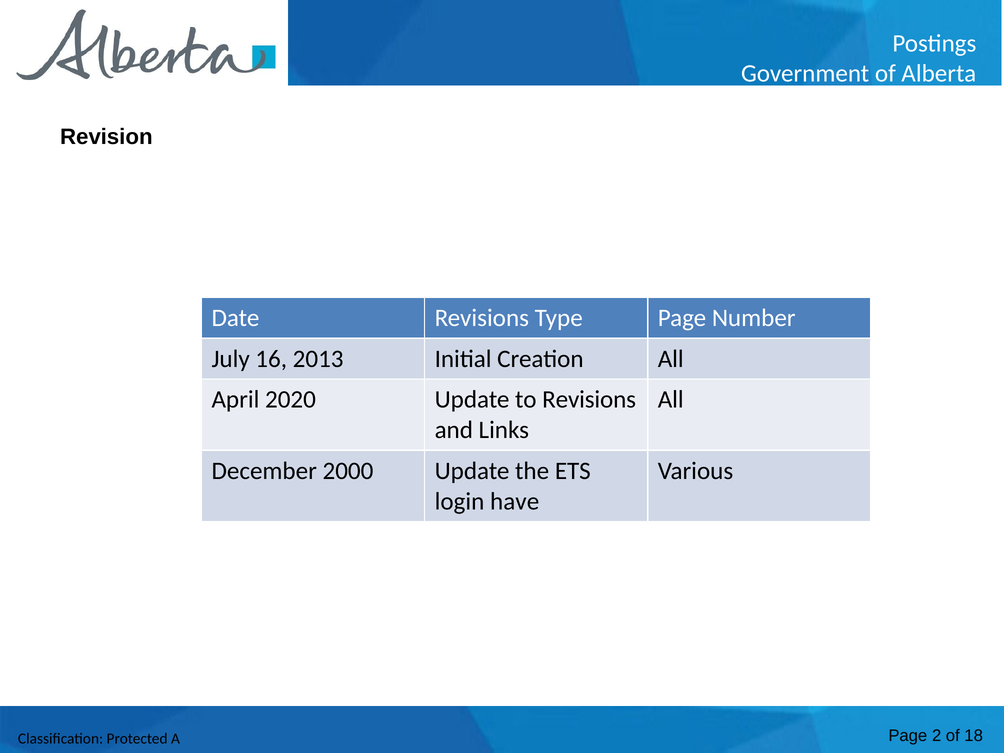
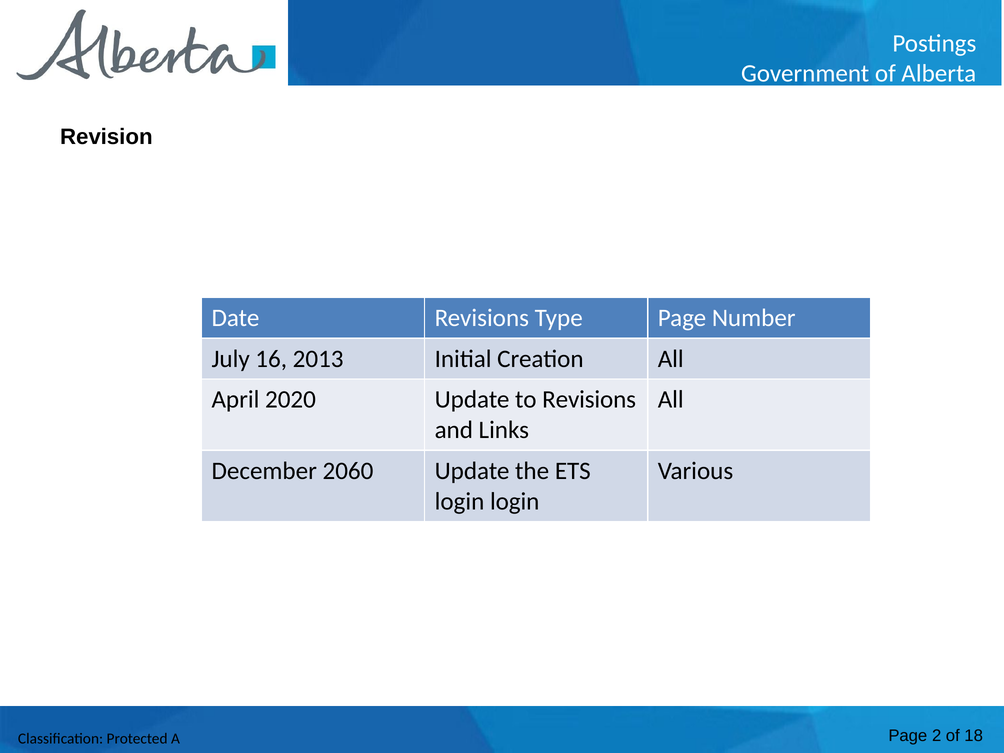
2000: 2000 -> 2060 (348, 471)
login have: have -> login (515, 502)
